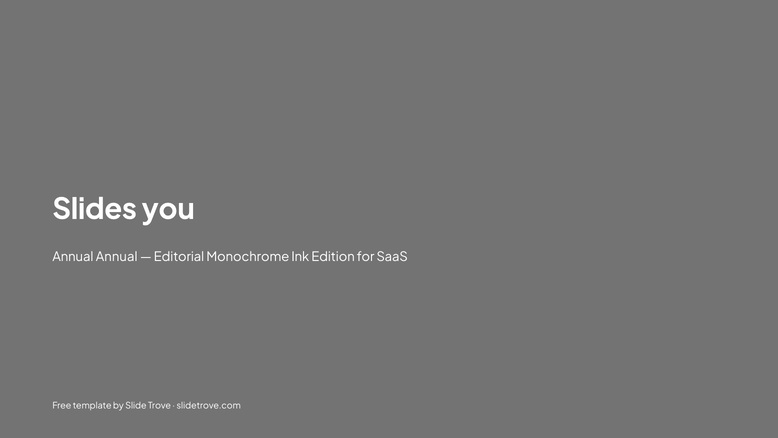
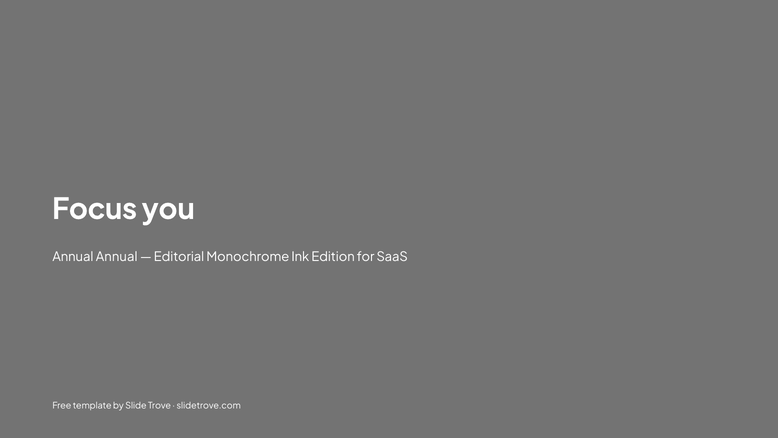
Slides: Slides -> Focus (95, 209)
